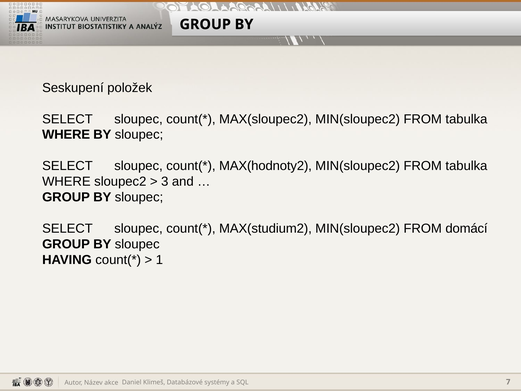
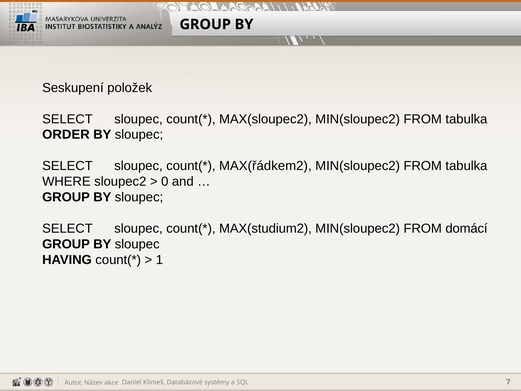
WHERE: WHERE -> ORDER (66, 135)
MAX(hodnoty2: MAX(hodnoty2 -> MAX(řádkem2 (265, 166)
3: 3 -> 0 (165, 181)
